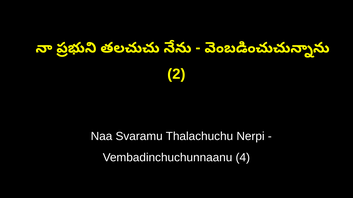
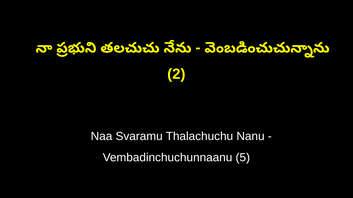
Nerpi: Nerpi -> Nanu (250, 137)
4: 4 -> 5 (243, 158)
